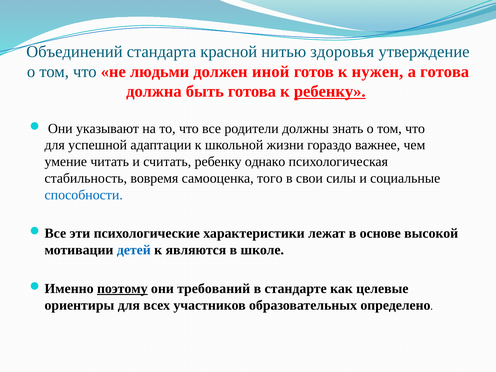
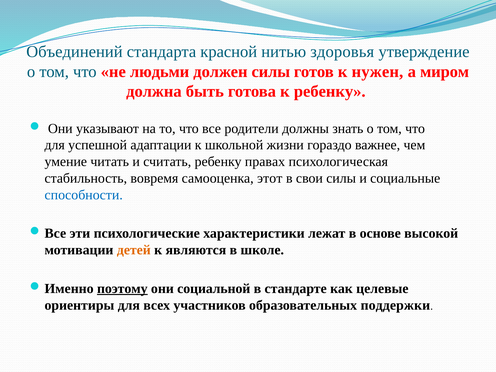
должен иной: иной -> силы (271, 72)
а готова: готова -> миром (445, 72)
ребенку underline: present -> none (330, 91)
однако: однако -> правах (265, 162)
того: того -> этот (270, 178)
детей colour: blue -> orange (134, 250)
требований: требований -> социальной (214, 289)
определено: определено -> поддержки (395, 305)
